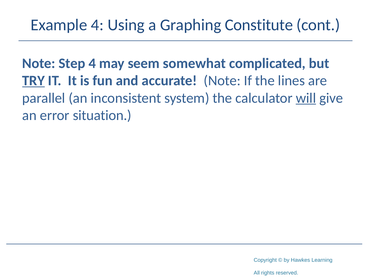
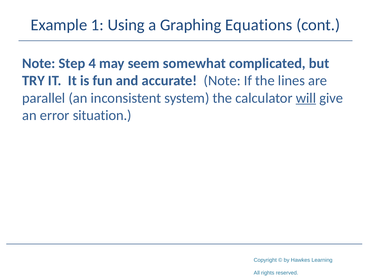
Example 4: 4 -> 1 (97, 25)
Constitute: Constitute -> Equations (259, 25)
TRY underline: present -> none (33, 81)
